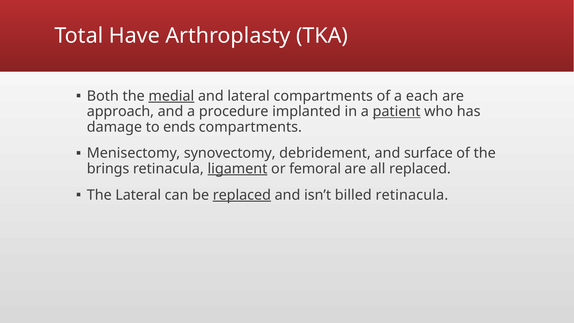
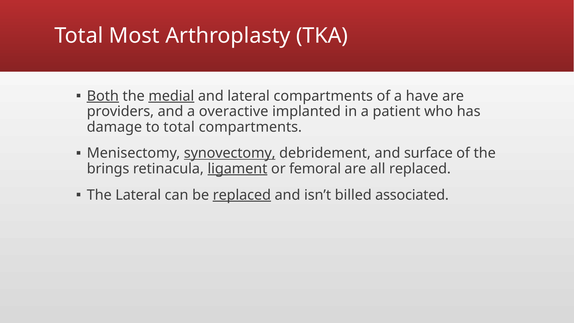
Have: Have -> Most (134, 36)
Both underline: none -> present (103, 96)
each: each -> have (422, 96)
approach: approach -> providers (120, 111)
procedure: procedure -> overactive (234, 111)
patient underline: present -> none (397, 111)
to ends: ends -> total (179, 127)
synovectomy underline: none -> present (230, 153)
billed retinacula: retinacula -> associated (412, 195)
